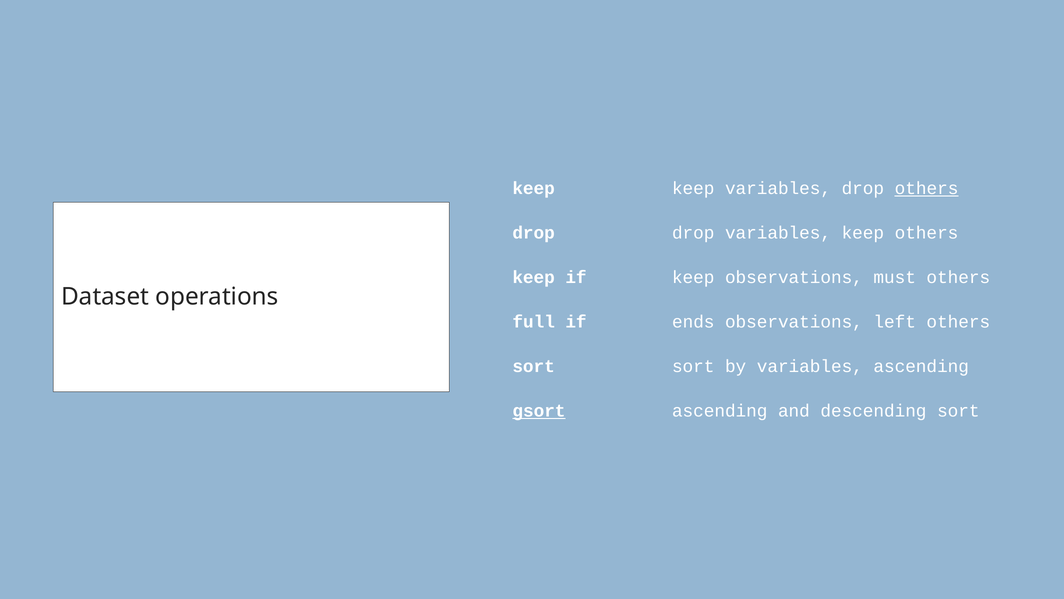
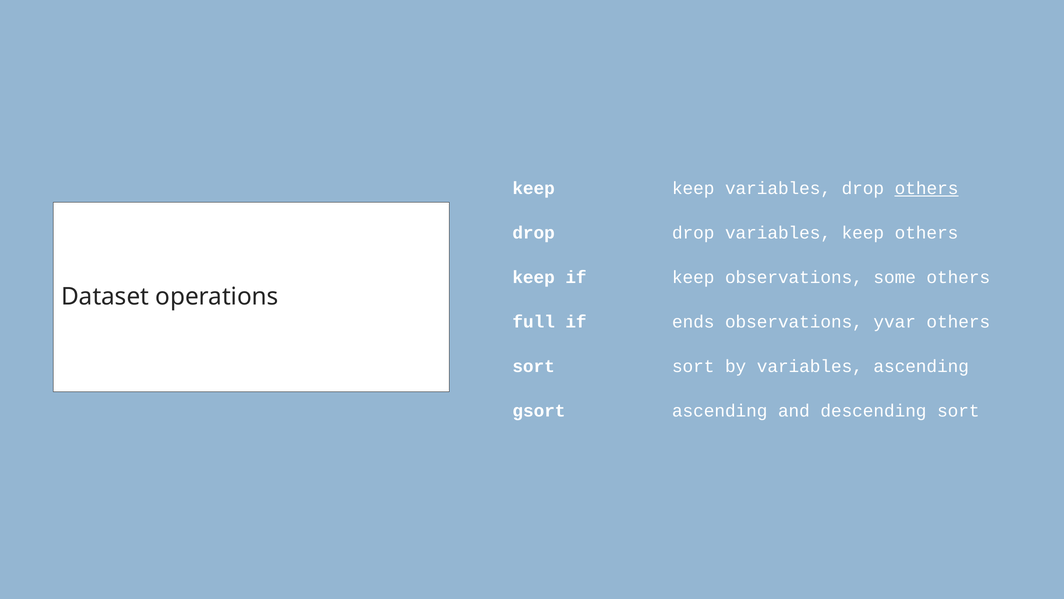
must: must -> some (895, 277)
left: left -> yvar (895, 322)
gsort underline: present -> none (539, 410)
